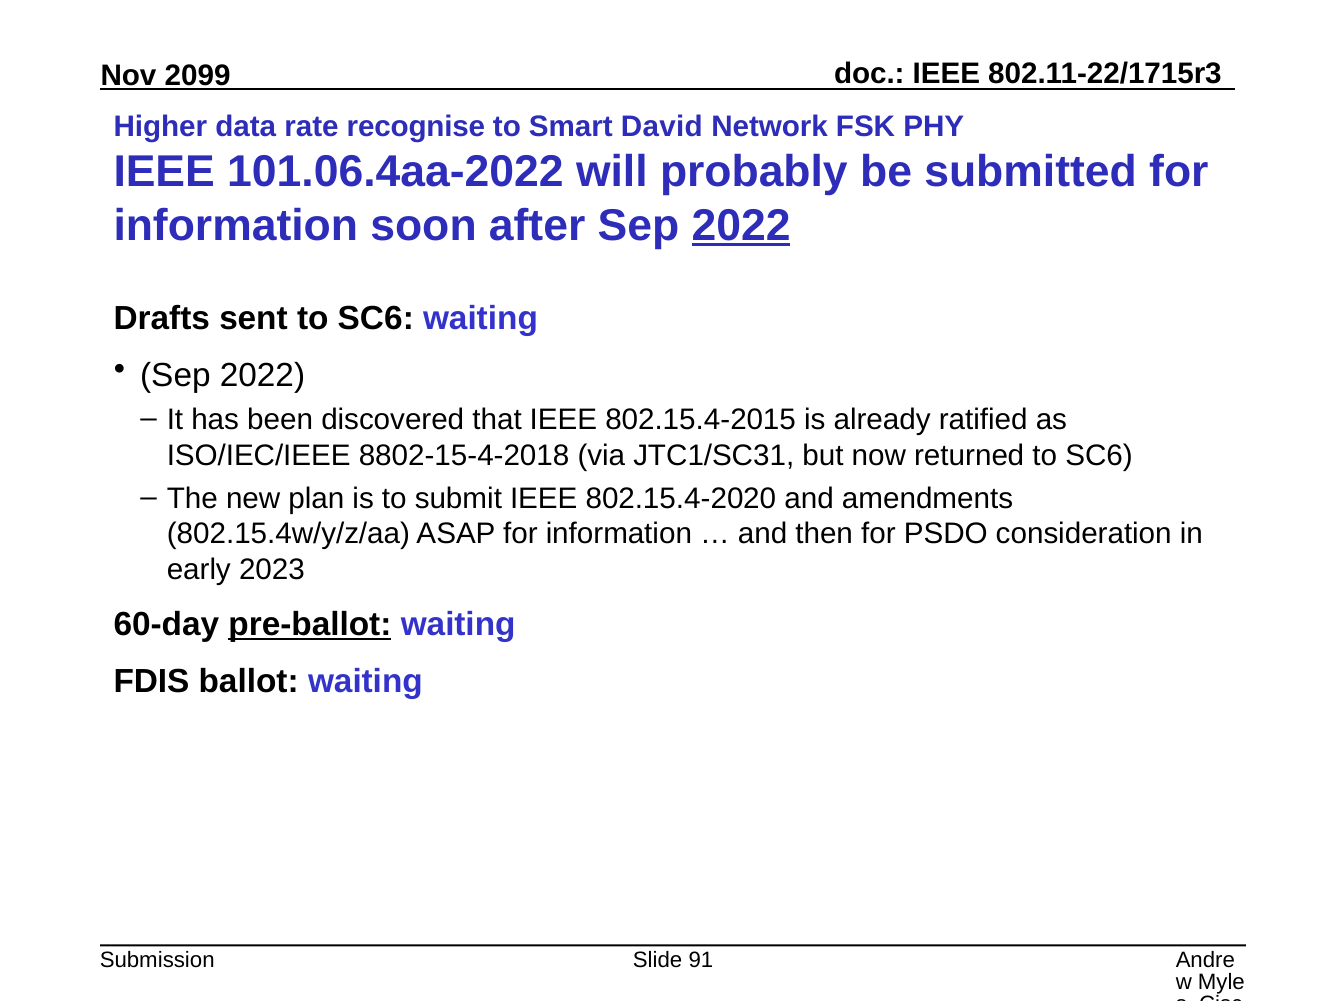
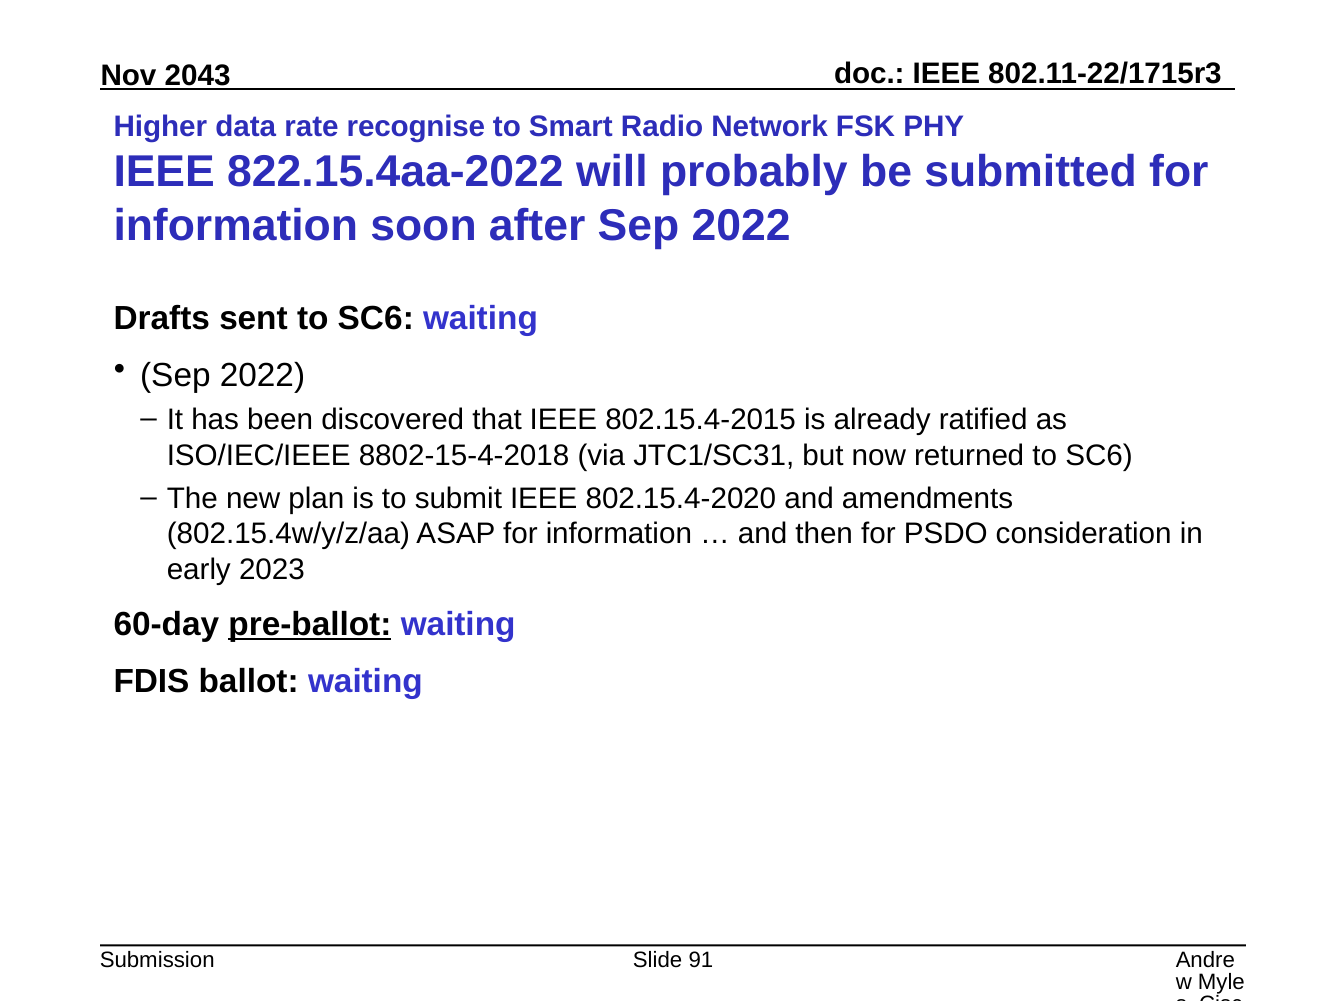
2099: 2099 -> 2043 (198, 76)
David: David -> Radio (662, 127)
101.06.4aa-2022: 101.06.4aa-2022 -> 822.15.4aa-2022 (395, 172)
2022 underline: present -> none (741, 226)
